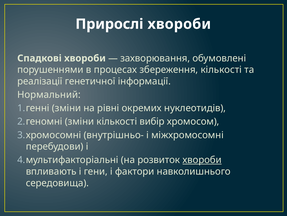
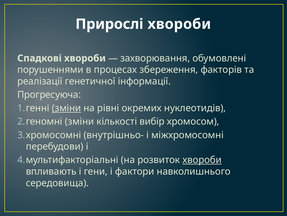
збереження кількості: кількості -> факторів (221, 70)
Нормальний: Нормальний -> Прогресуюча (49, 94)
зміни underline: none -> present (66, 108)
